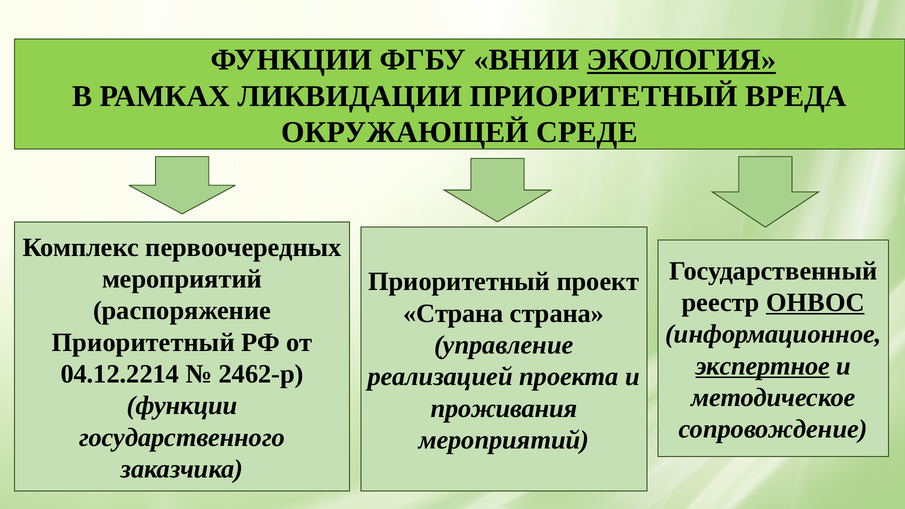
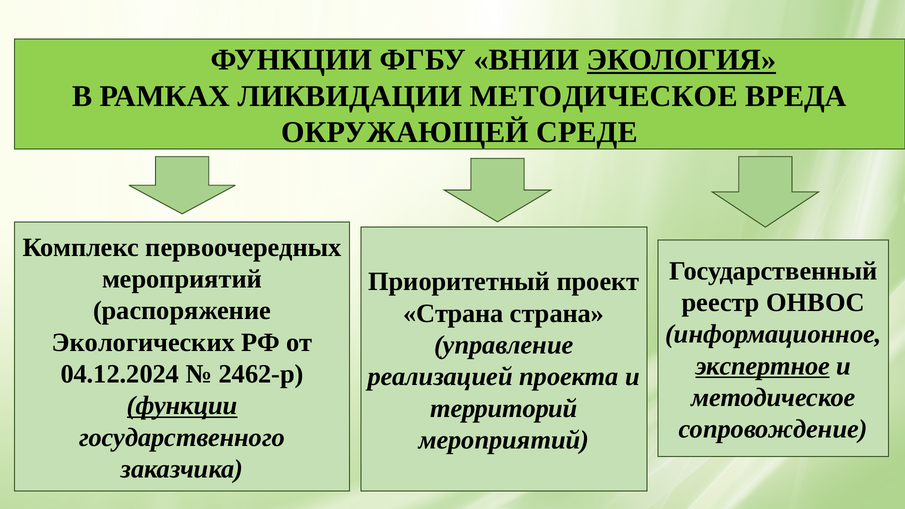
ЛИКВИДАЦИИ ПРИОРИТЕТНЫЙ: ПРИОРИТЕТНЫЙ -> МЕТОДИЧЕСКОЕ (604, 96)
ОНВОС underline: present -> none (815, 303)
Приоритетный: Приоритетный -> Экологических (143, 342)
04.12.2214: 04.12.2214 -> 04.12.2024 (120, 374)
функции underline: none -> present (182, 406)
проживания: проживания -> территорий (504, 408)
